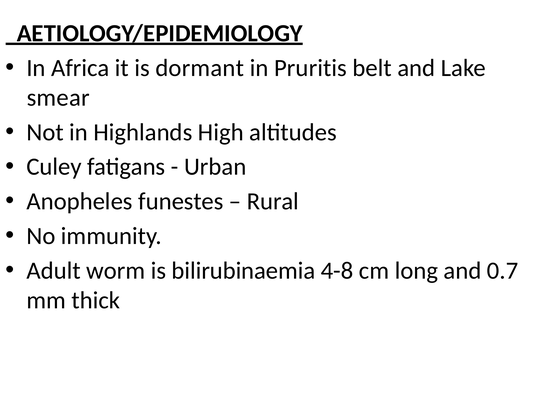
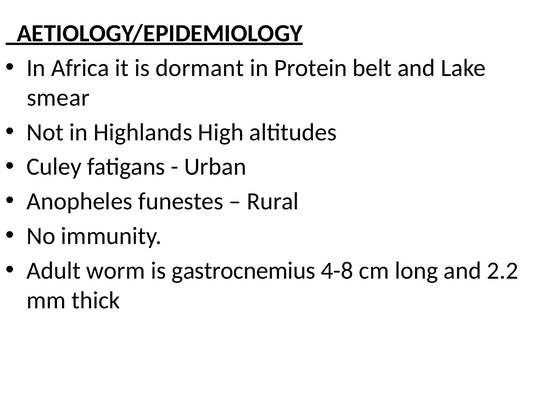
Pruritis: Pruritis -> Protein (311, 68)
bilirubinaemia: bilirubinaemia -> gastrocnemius (244, 271)
0.7: 0.7 -> 2.2 (503, 271)
